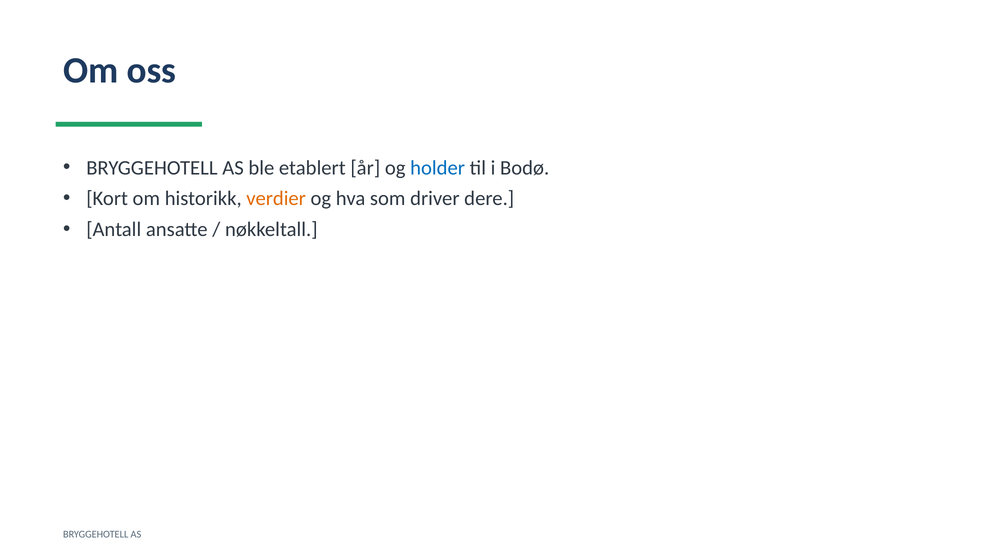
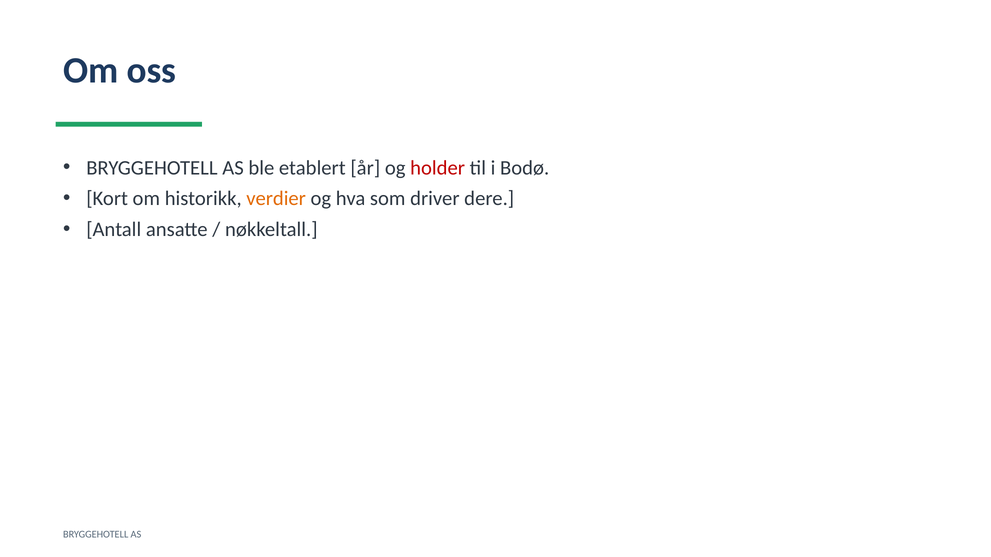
holder colour: blue -> red (438, 168)
